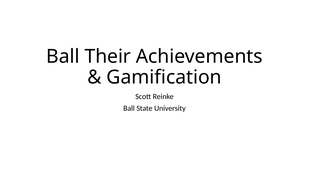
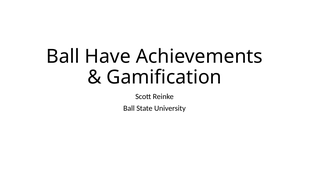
Their: Their -> Have (108, 56)
